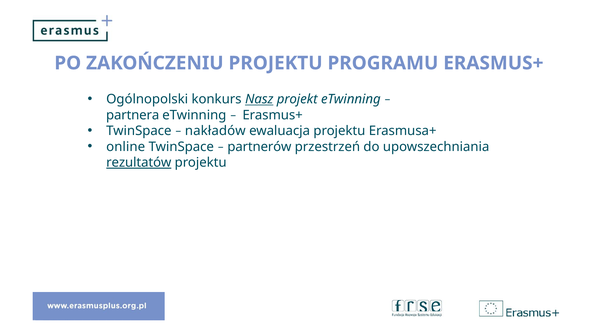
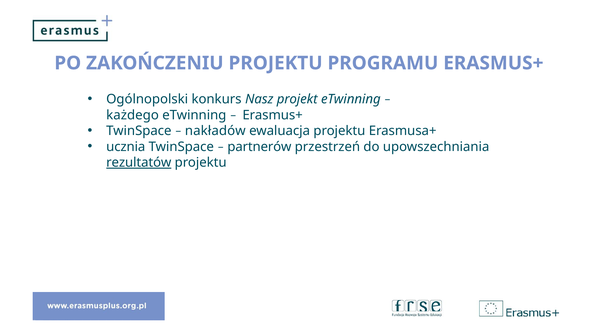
Nasz underline: present -> none (259, 99)
partnera: partnera -> każdego (133, 115)
online: online -> ucznia (126, 147)
